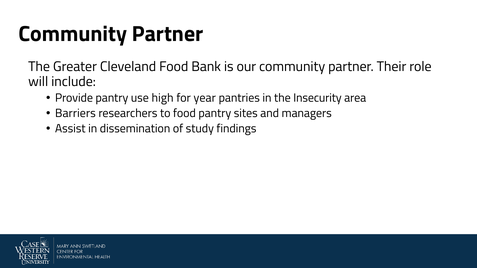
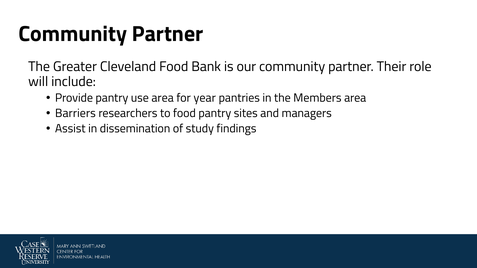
use high: high -> area (163, 98)
Insecurity: Insecurity -> Members (317, 98)
